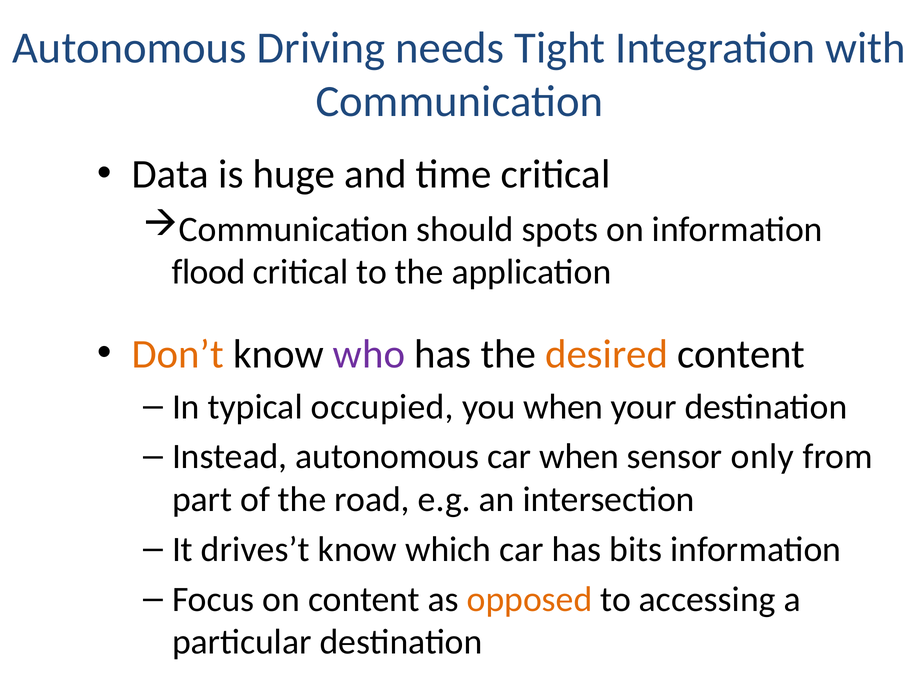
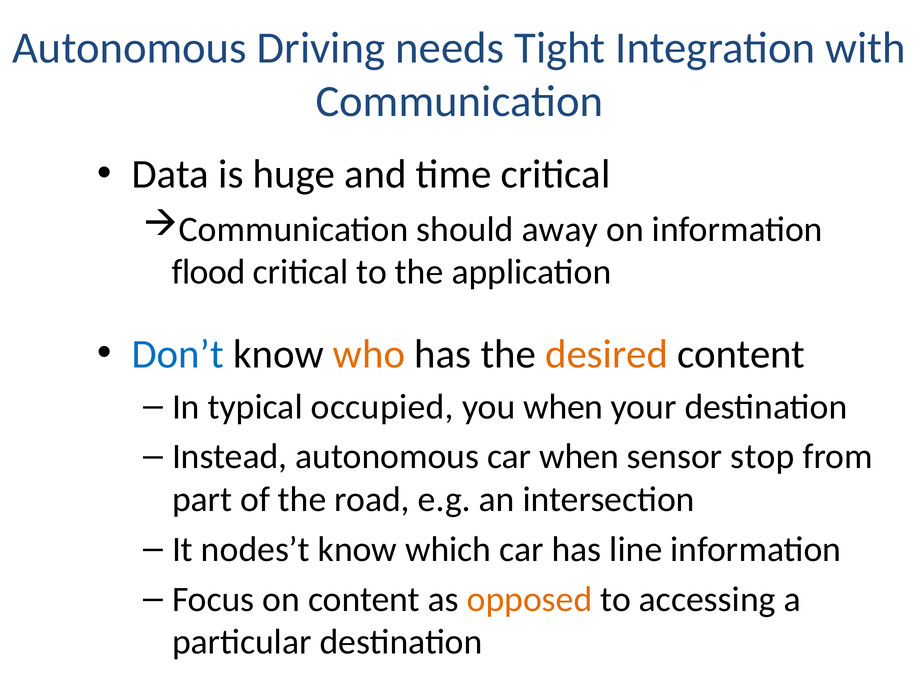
spots: spots -> away (560, 229)
Don’t colour: orange -> blue (178, 354)
who colour: purple -> orange (369, 354)
only: only -> stop (762, 457)
drives’t: drives’t -> nodes’t (255, 550)
bits: bits -> line (636, 550)
